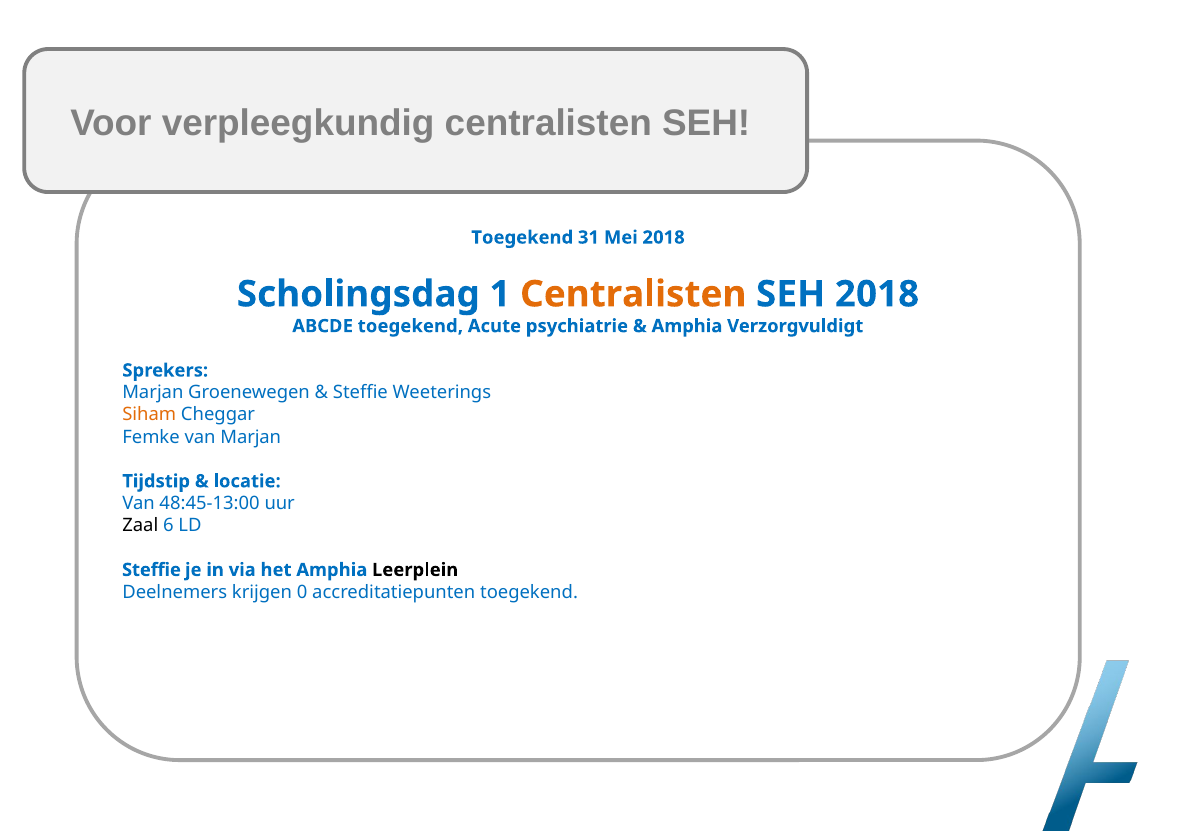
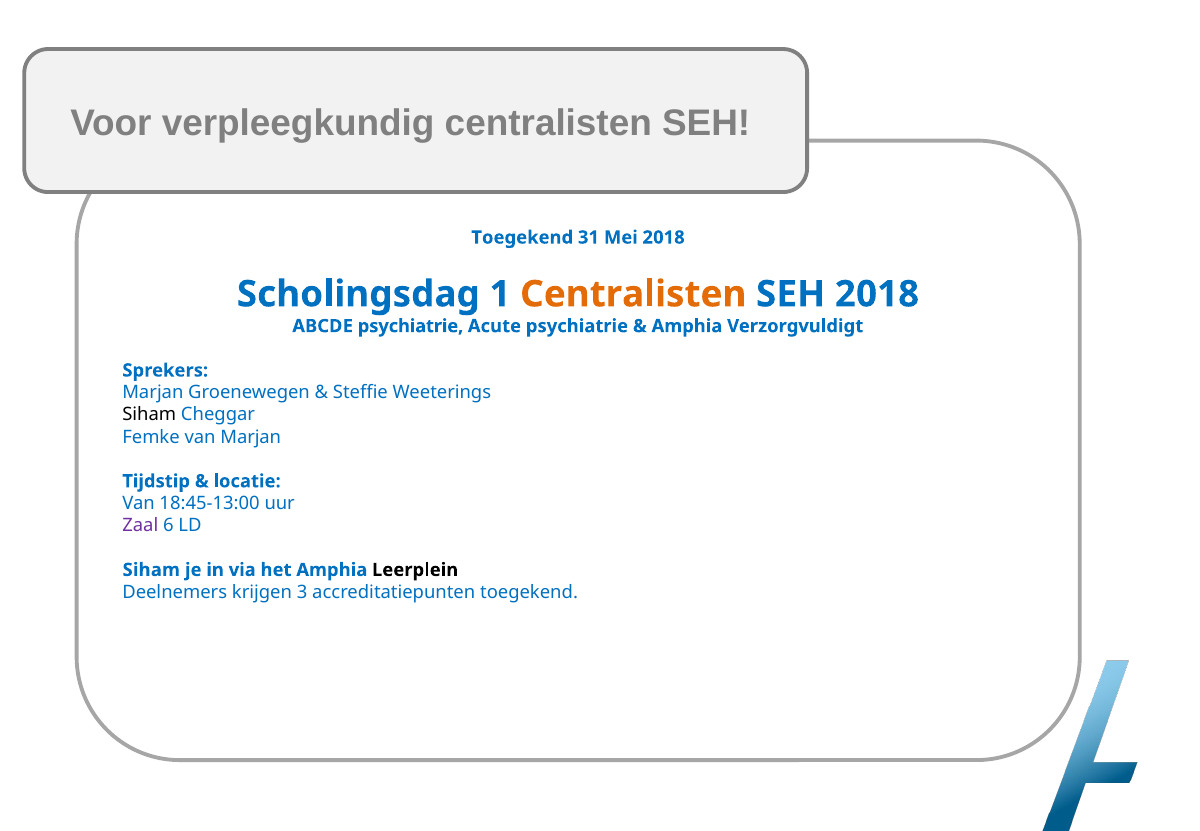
ABCDE toegekend: toegekend -> psychiatrie (411, 326)
Siham colour: orange -> black (149, 415)
48:45-13:00: 48:45-13:00 -> 18:45-13:00 (210, 503)
Zaal colour: black -> purple (140, 525)
Steffie: Steffie -> Siham (151, 570)
0: 0 -> 3 (302, 592)
